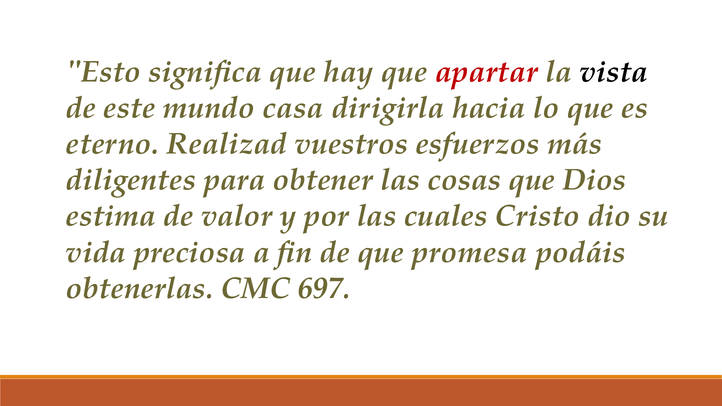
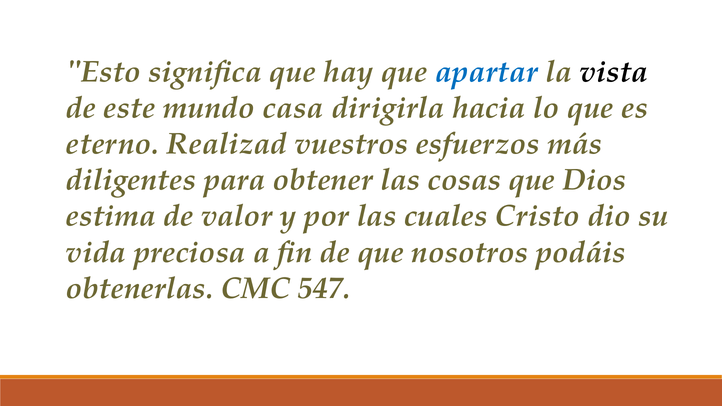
apartar colour: red -> blue (486, 72)
promesa: promesa -> nosotros (470, 252)
697: 697 -> 547 (324, 288)
